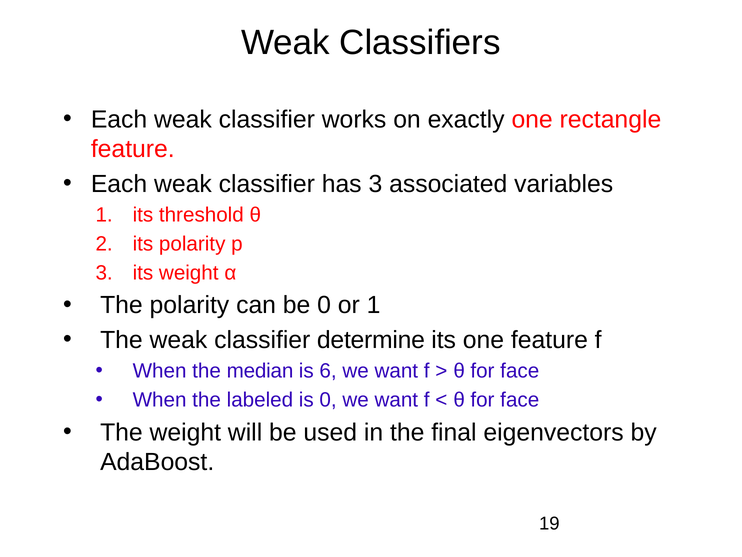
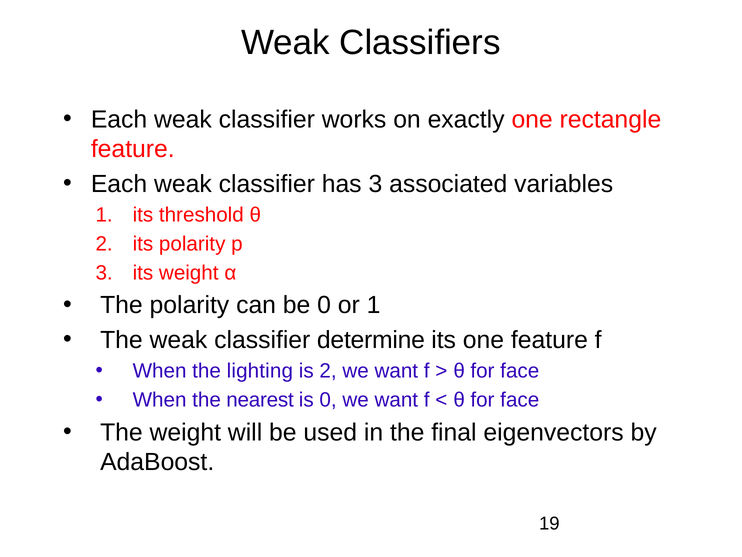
median: median -> lighting (260, 371)
is 6: 6 -> 2 (328, 371)
labeled: labeled -> nearest (260, 400)
